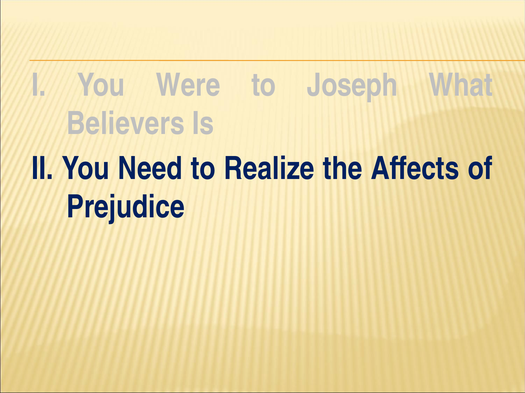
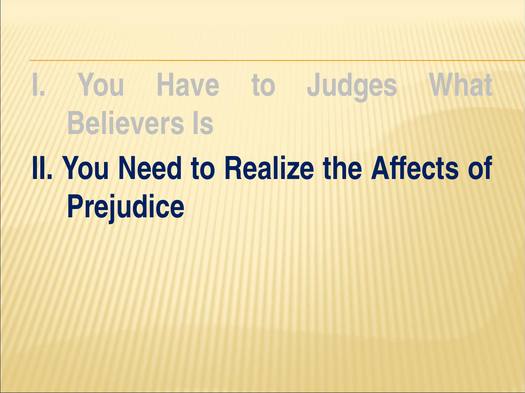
Were: Were -> Have (188, 85)
Joseph: Joseph -> Judges (352, 85)
